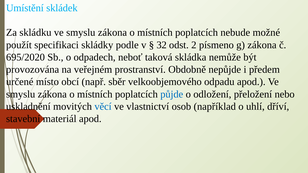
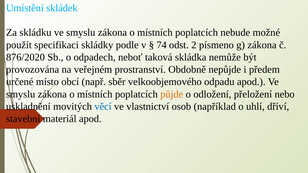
32: 32 -> 74 (162, 45)
695/2020: 695/2020 -> 876/2020 (25, 57)
půjde colour: blue -> orange (172, 94)
